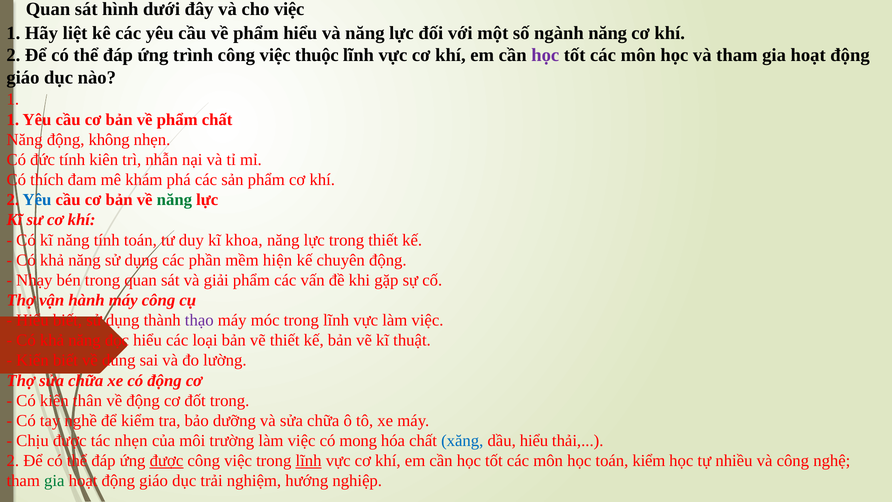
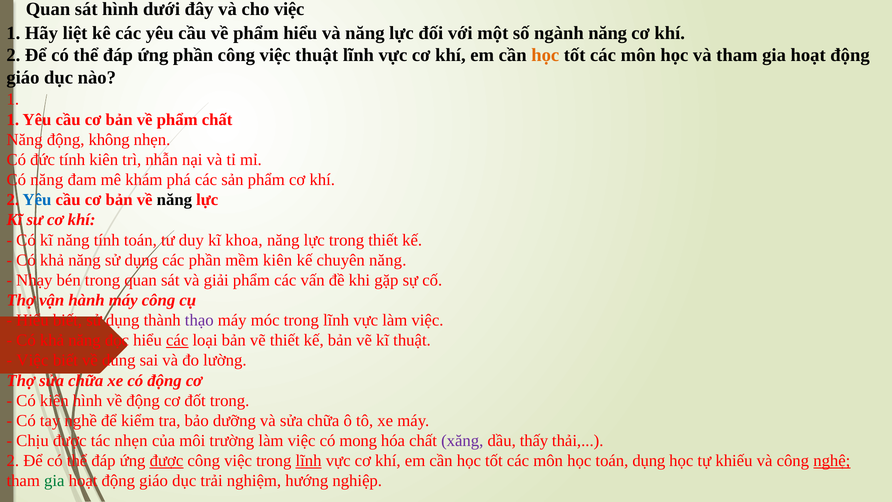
ứng trình: trình -> phần (193, 55)
việc thuộc: thuộc -> thuật (317, 55)
học colour: purple -> orange (545, 55)
Có thích: thích -> năng (47, 180)
năng colour: green -> black (174, 200)
mềm hiện: hiện -> kiên (278, 260)
chuyên động: động -> năng (388, 260)
các underline: none -> present (177, 340)
Kiến: Kiến -> Việc (32, 360)
kiến thân: thân -> hình (88, 400)
xăng colour: blue -> purple (462, 441)
dầu hiểu: hiểu -> thấy (534, 441)
toán kiểm: kiểm -> dụng (649, 461)
nhiều: nhiều -> khiếu (734, 461)
nghệ underline: none -> present (832, 461)
